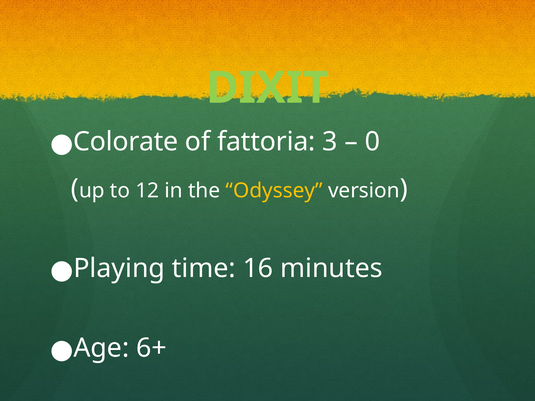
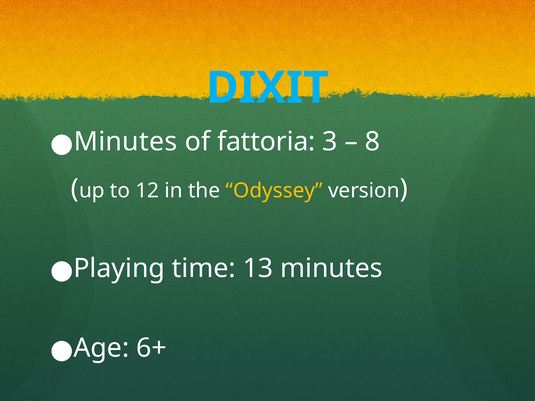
DIXIT colour: light green -> light blue (267, 88)
Colorate: Colorate -> Minutes (126, 142)
0: 0 -> 8 (372, 142)
16: 16 -> 13 (258, 268)
